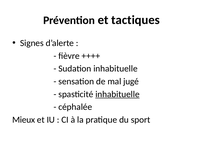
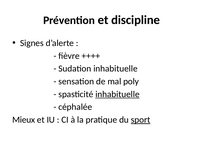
tactiques: tactiques -> discipline (136, 20)
jugé: jugé -> poly (131, 82)
sport underline: none -> present (141, 120)
